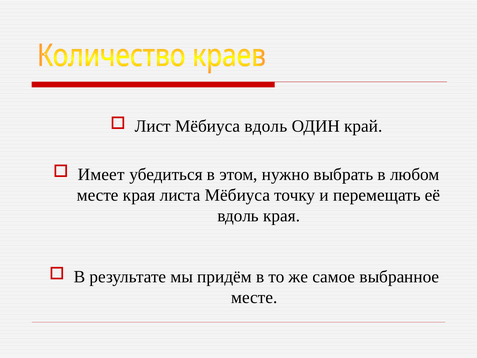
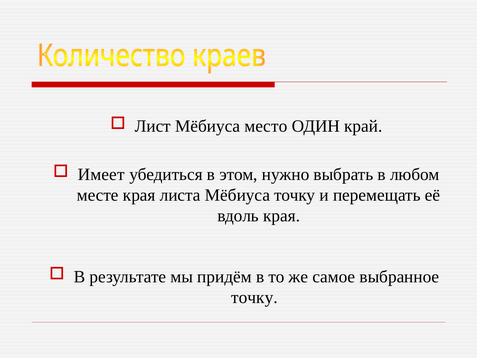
Мёбиуса вдоль: вдоль -> место (266, 126)
месте: месте -> точку (254, 297)
